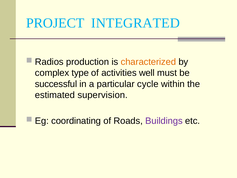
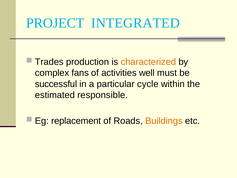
Radios: Radios -> Trades (49, 62)
type: type -> fans (80, 73)
supervision: supervision -> responsible (103, 95)
coordinating: coordinating -> replacement (76, 121)
Buildings colour: purple -> orange (164, 121)
